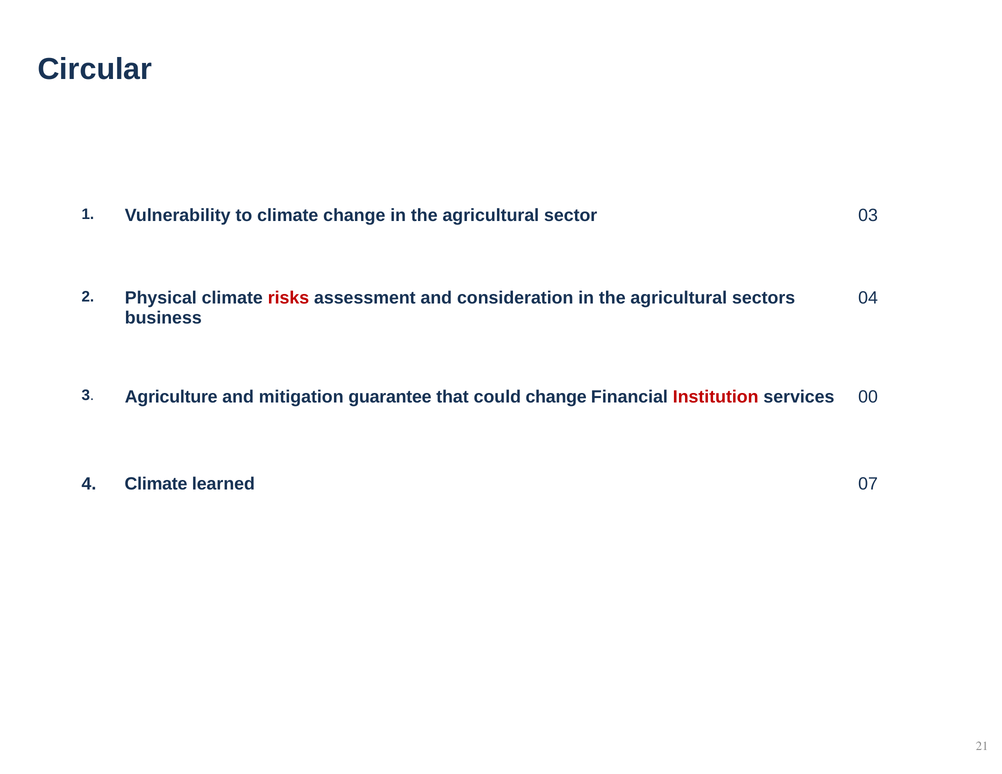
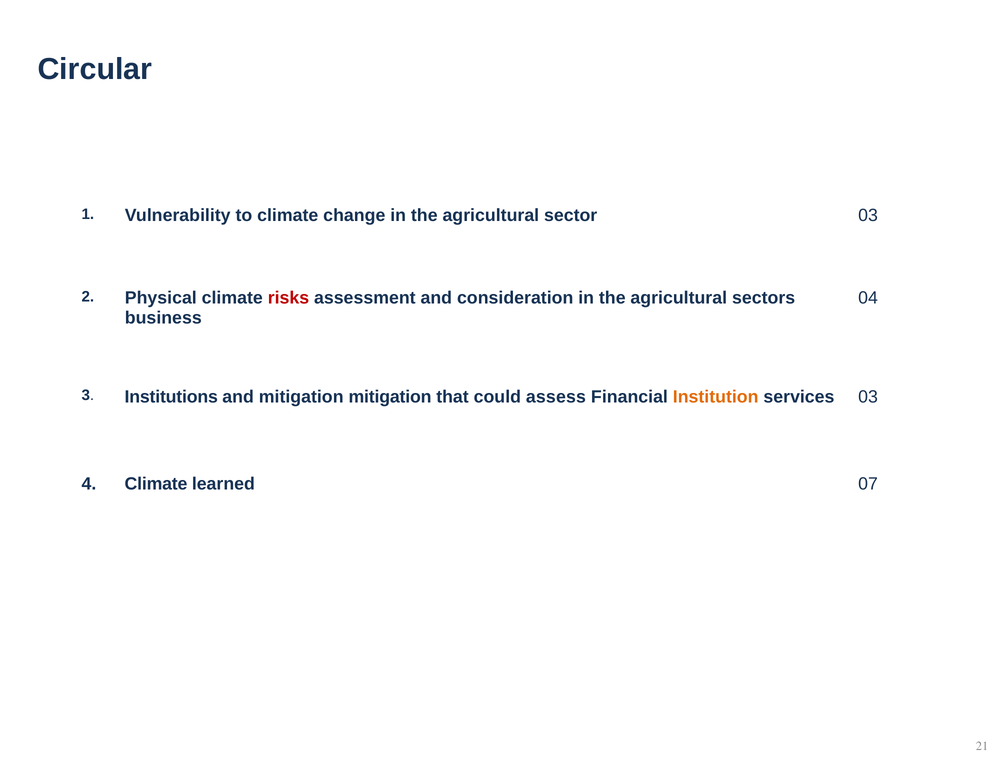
Agriculture: Agriculture -> Institutions (171, 397)
mitigation guarantee: guarantee -> mitigation (390, 397)
could change: change -> assess (556, 397)
Institution colour: red -> orange (716, 397)
services 00: 00 -> 03 (868, 397)
